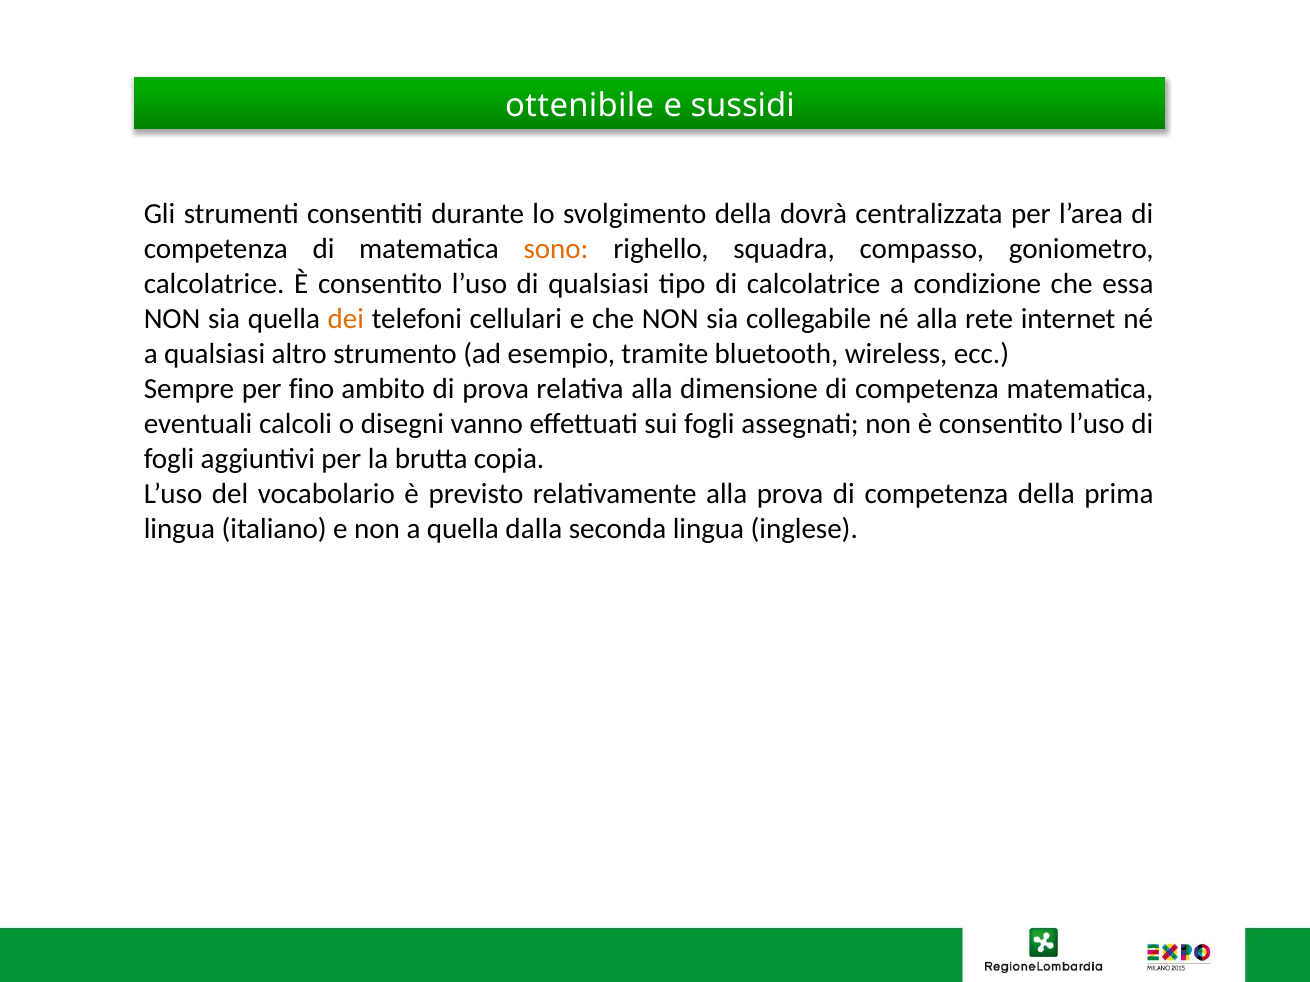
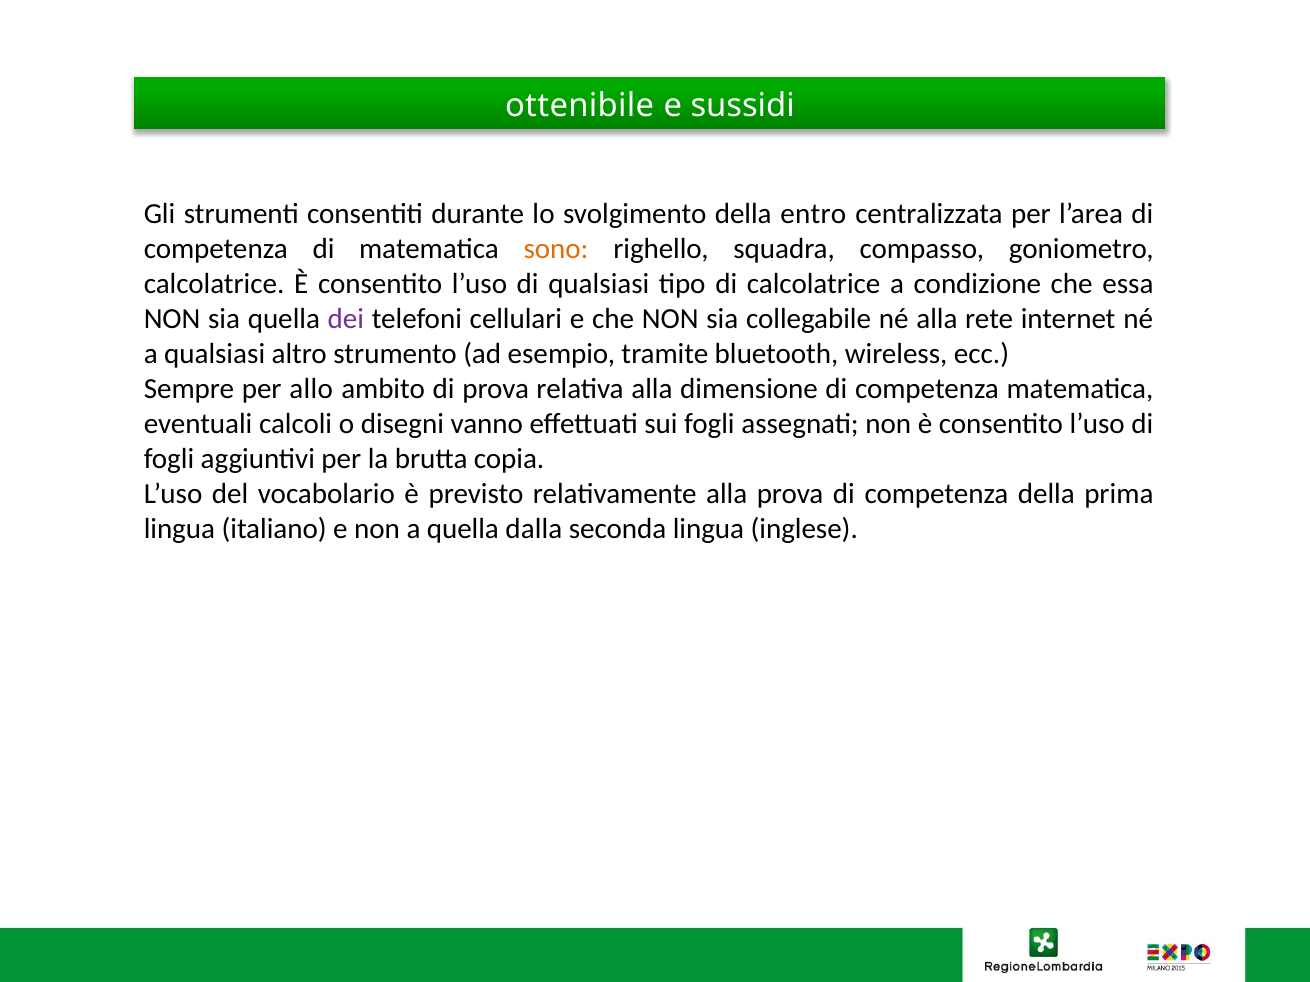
dovrà: dovrà -> entro (813, 214)
dei colour: orange -> purple (346, 319)
fino: fino -> allo (311, 389)
